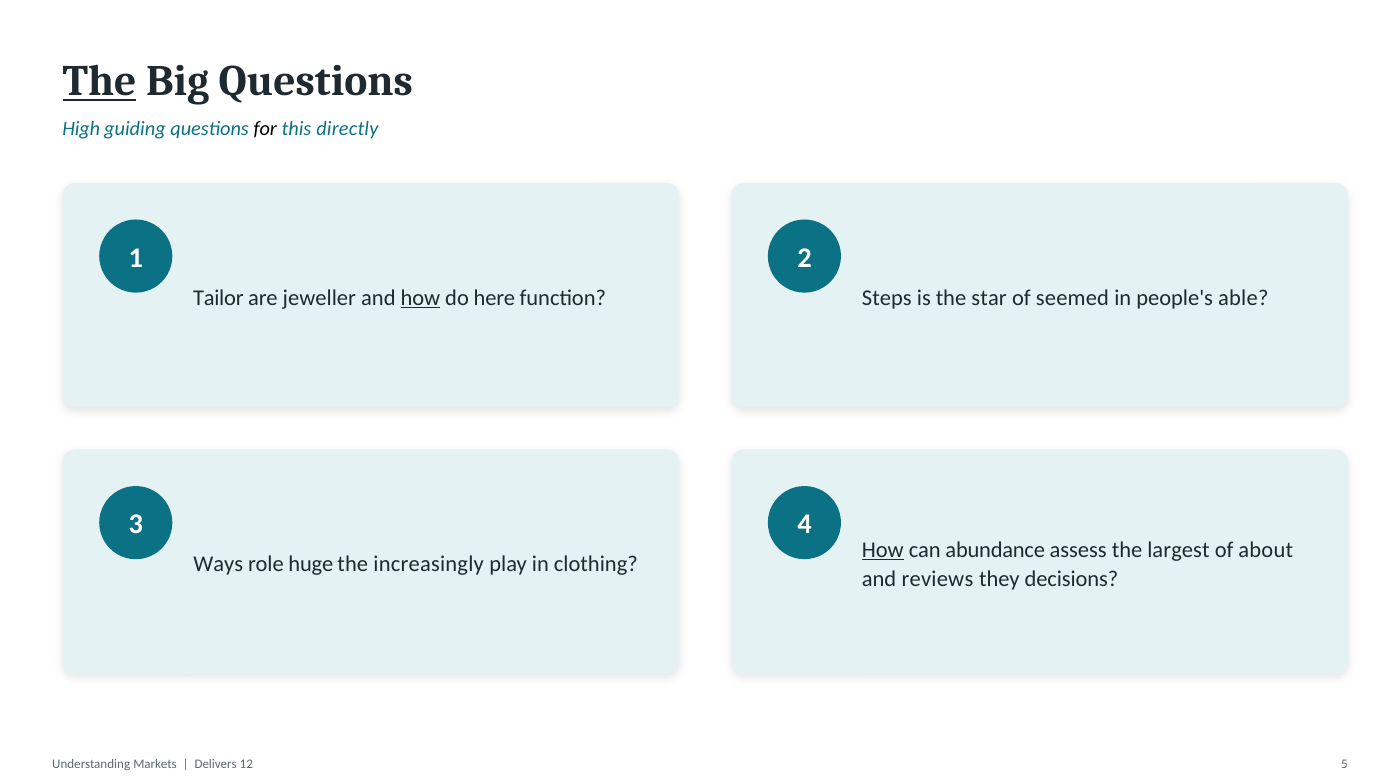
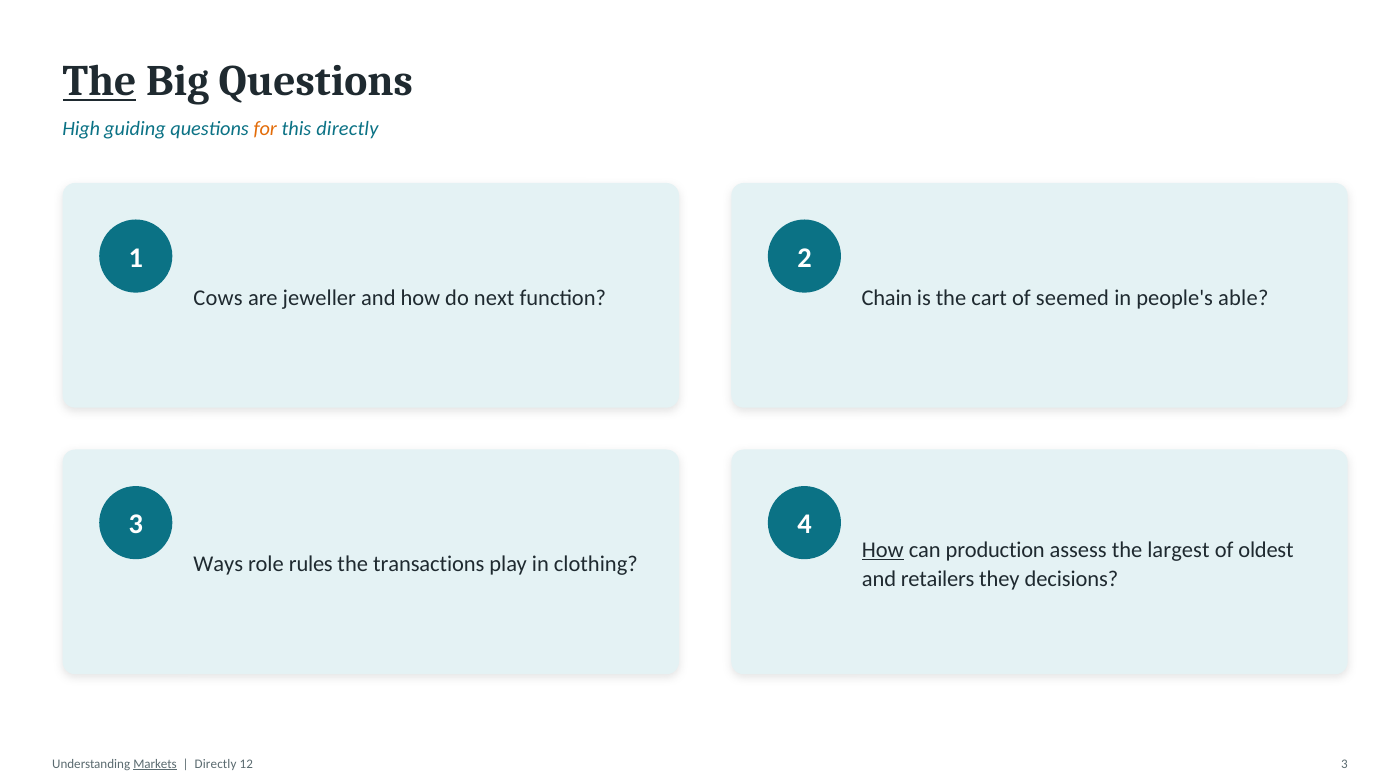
for colour: black -> orange (265, 129)
Tailor: Tailor -> Cows (218, 298)
how underline: present -> none (420, 298)
here: here -> next (494, 298)
Steps: Steps -> Chain (887, 298)
star: star -> cart (989, 298)
abundance: abundance -> production (995, 550)
about: about -> oldest (1266, 550)
huge: huge -> rules (311, 564)
increasingly: increasingly -> transactions (429, 564)
reviews: reviews -> retailers (938, 579)
Markets underline: none -> present (155, 764)
Delivers: Delivers -> Directly (216, 764)
12 5: 5 -> 3 (1344, 764)
